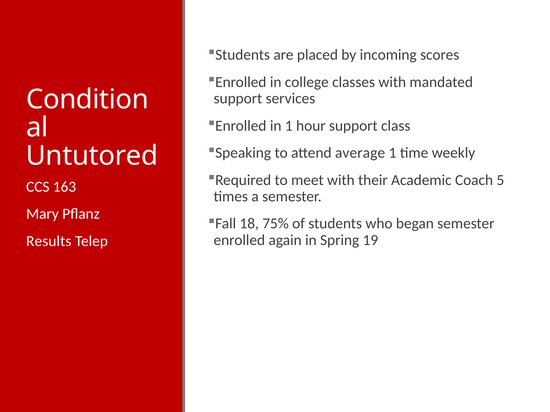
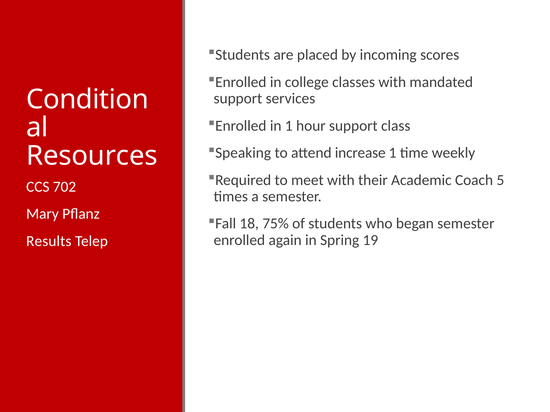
average: average -> increase (360, 153)
Untutored: Untutored -> Resources (92, 156)
163: 163 -> 702 (64, 187)
